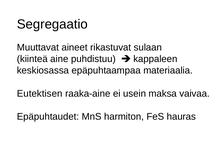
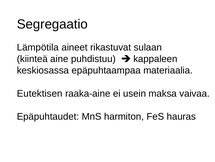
Muuttavat: Muuttavat -> Lämpötila (38, 47)
